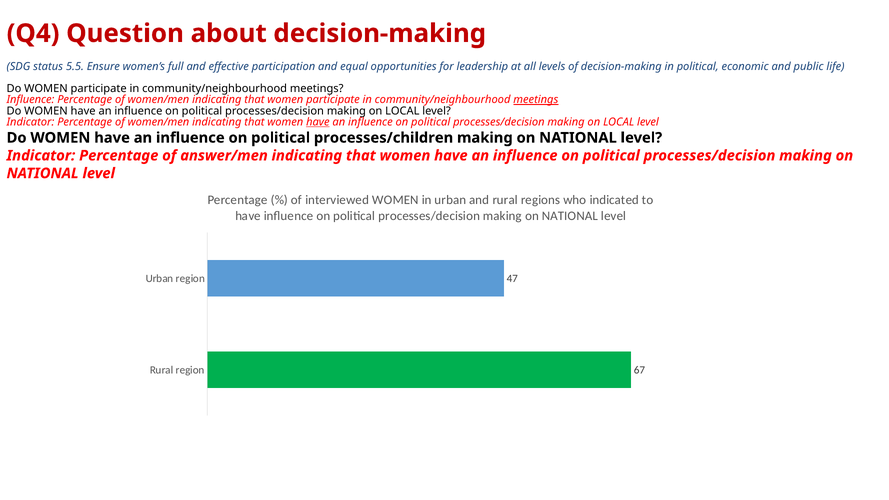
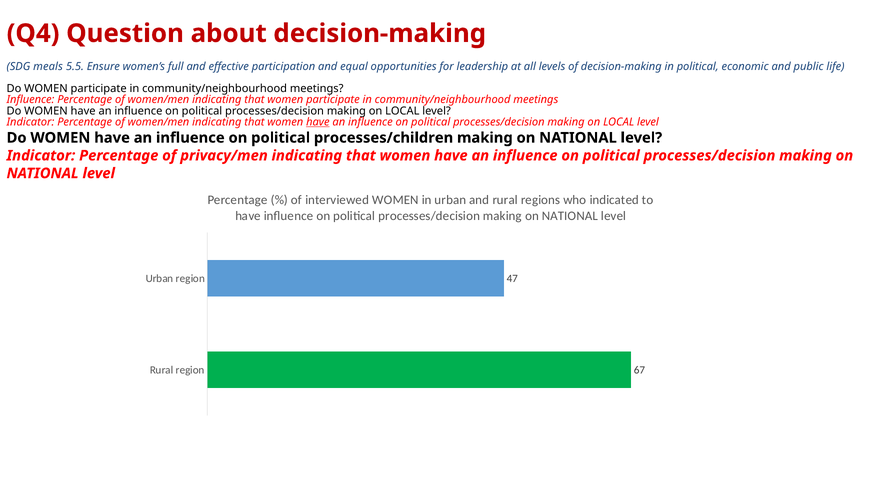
status: status -> meals (48, 66)
meetings underline: present -> none (536, 100)
answer/men: answer/men -> privacy/men (224, 156)
